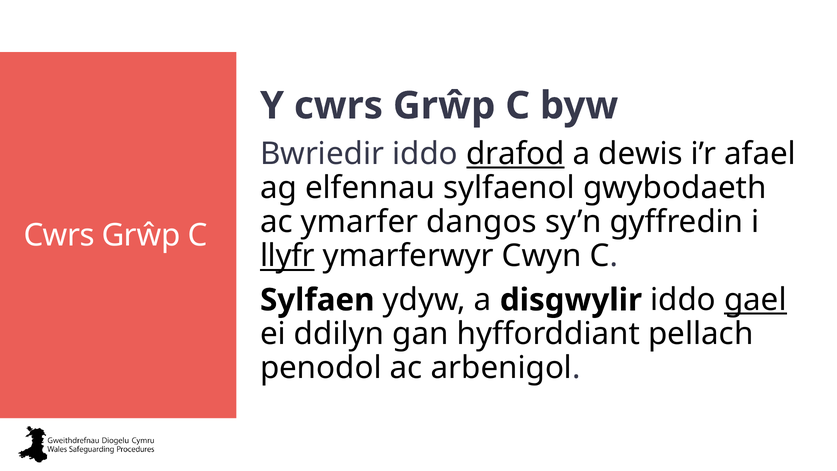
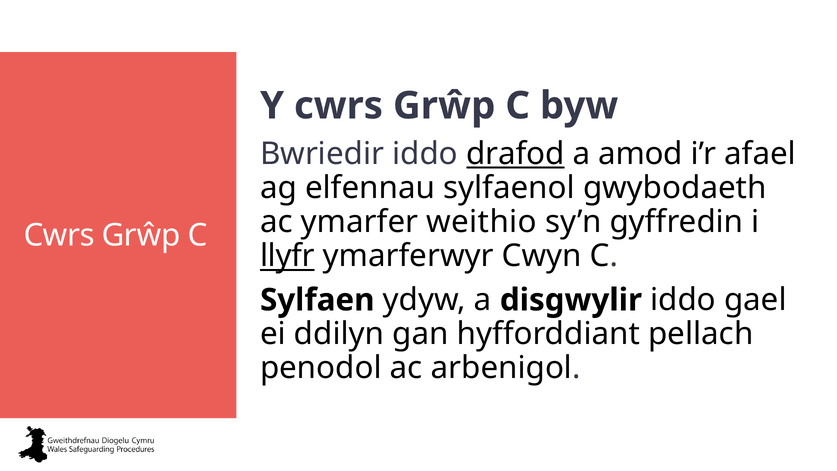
dewis: dewis -> amod (641, 154)
dangos: dangos -> weithio (482, 222)
gael underline: present -> none (755, 300)
